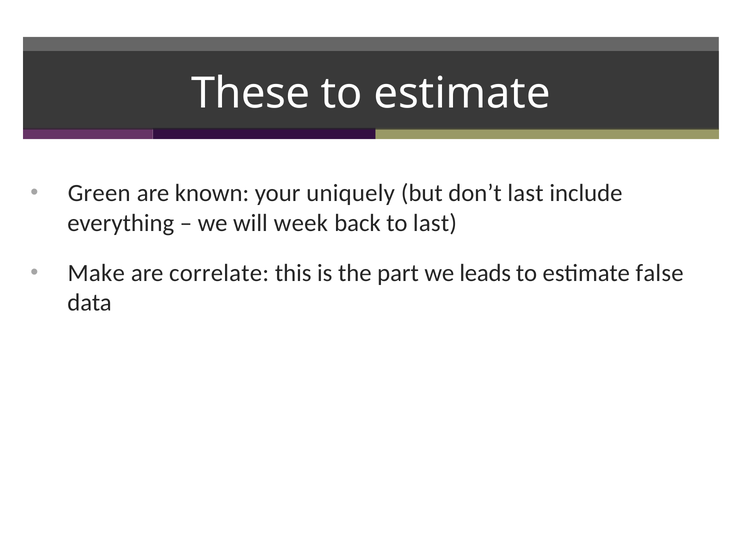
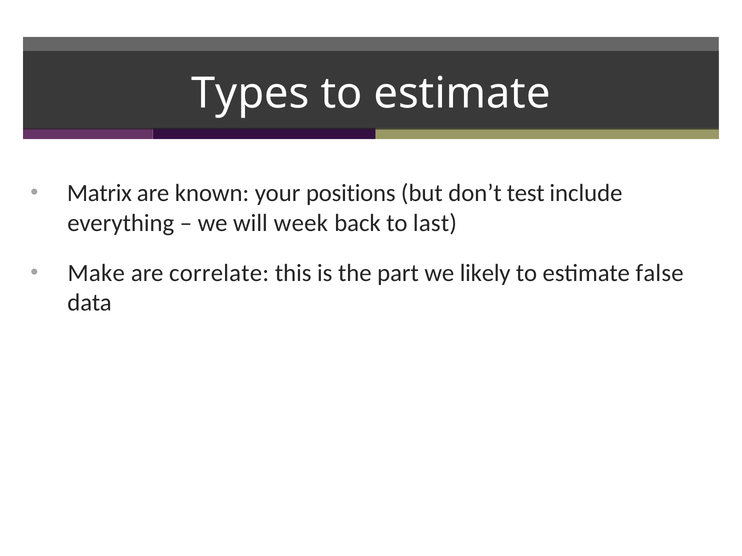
These: These -> Types (250, 93)
Green: Green -> Matrix (99, 193)
uniquely: uniquely -> positions (351, 193)
don’t last: last -> test (526, 193)
leads: leads -> likely (485, 273)
